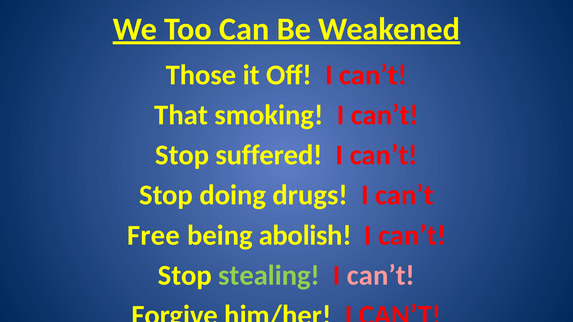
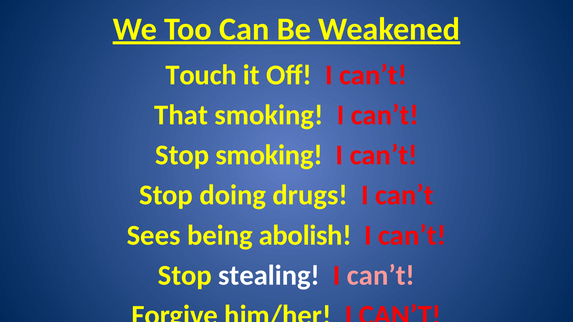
Those: Those -> Touch (201, 75)
Stop suffered: suffered -> smoking (269, 155)
Free: Free -> Sees (154, 236)
stealing colour: light green -> white (269, 276)
